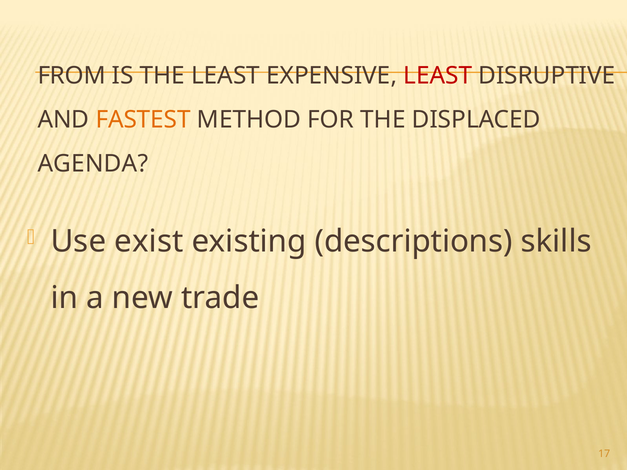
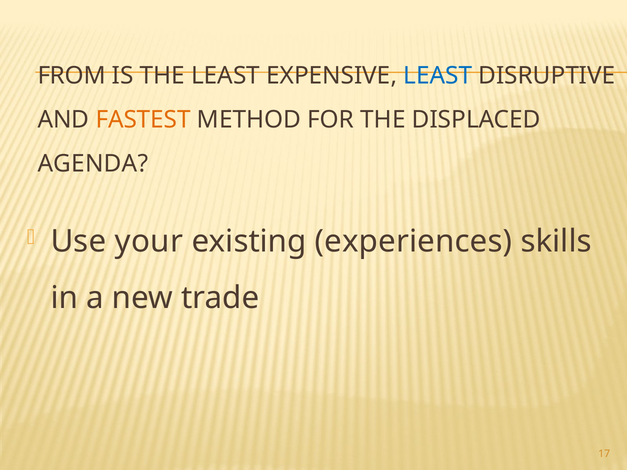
LEAST colour: red -> blue (438, 76)
exist: exist -> your (149, 241)
descriptions: descriptions -> experiences (414, 241)
